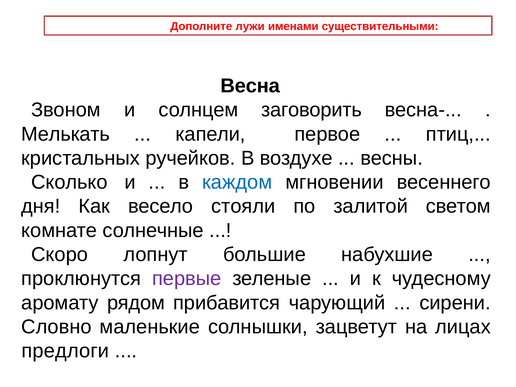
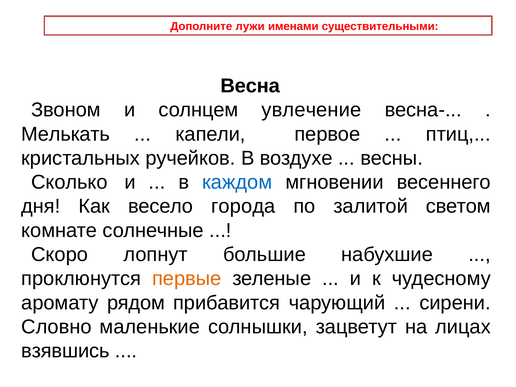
заговорить: заговорить -> увлечение (311, 110)
стояли: стояли -> города (243, 206)
первые colour: purple -> orange (187, 279)
предлоги: предлоги -> взявшись (65, 351)
